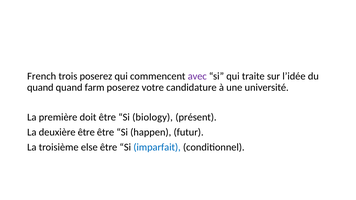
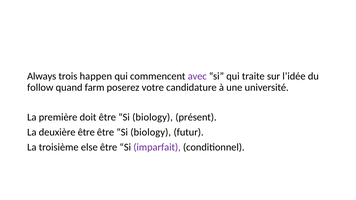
French: French -> Always (42, 76)
trois poserez: poserez -> happen (96, 76)
quand: quand -> follow (40, 88)
happen: happen -> biology (151, 132)
imparfait colour: blue -> purple (157, 147)
